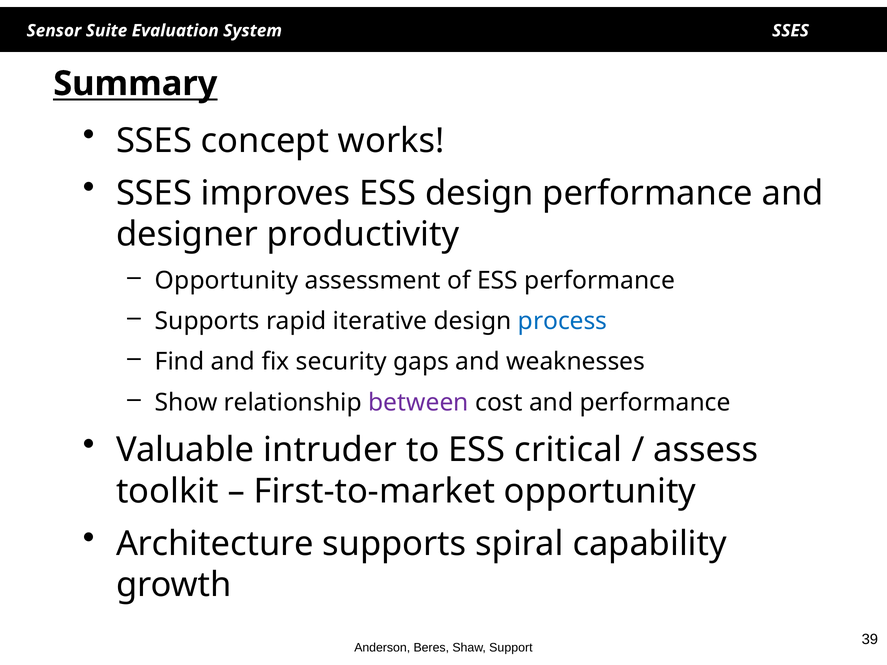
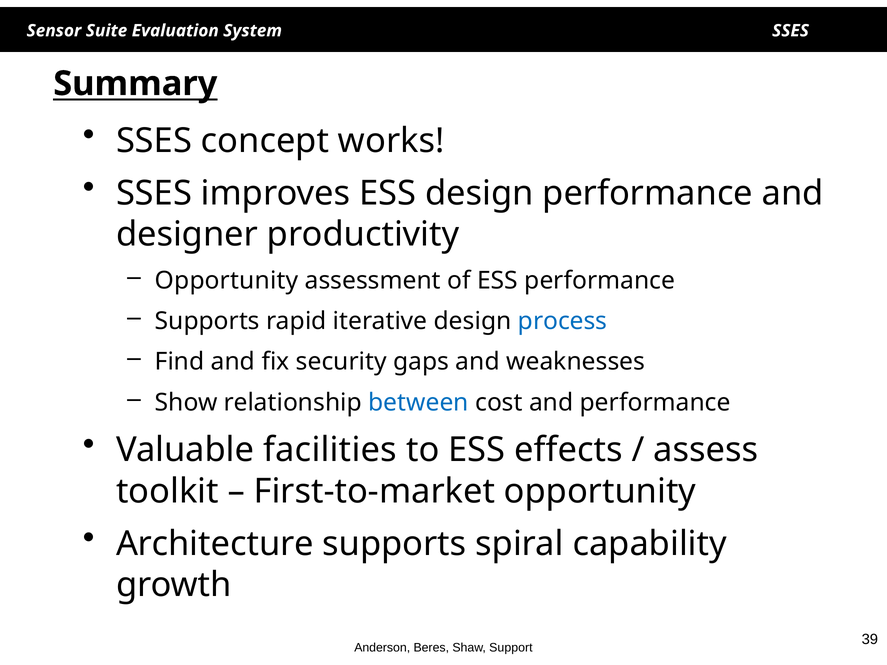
between colour: purple -> blue (418, 403)
intruder: intruder -> facilities (330, 450)
critical: critical -> effects (568, 450)
